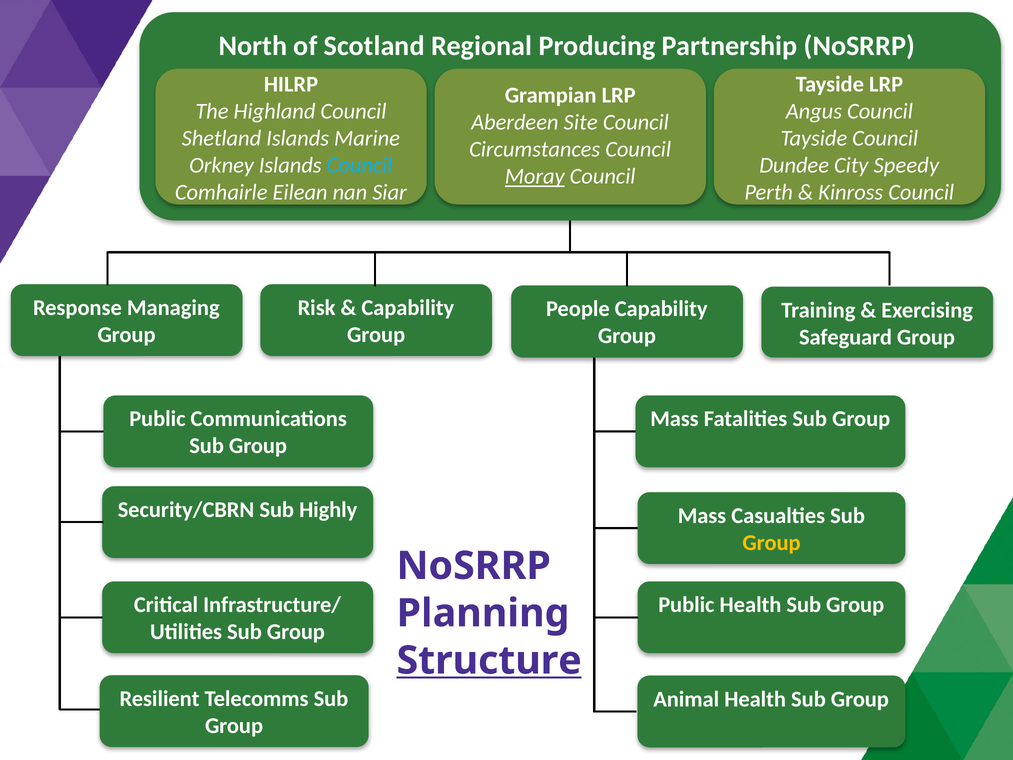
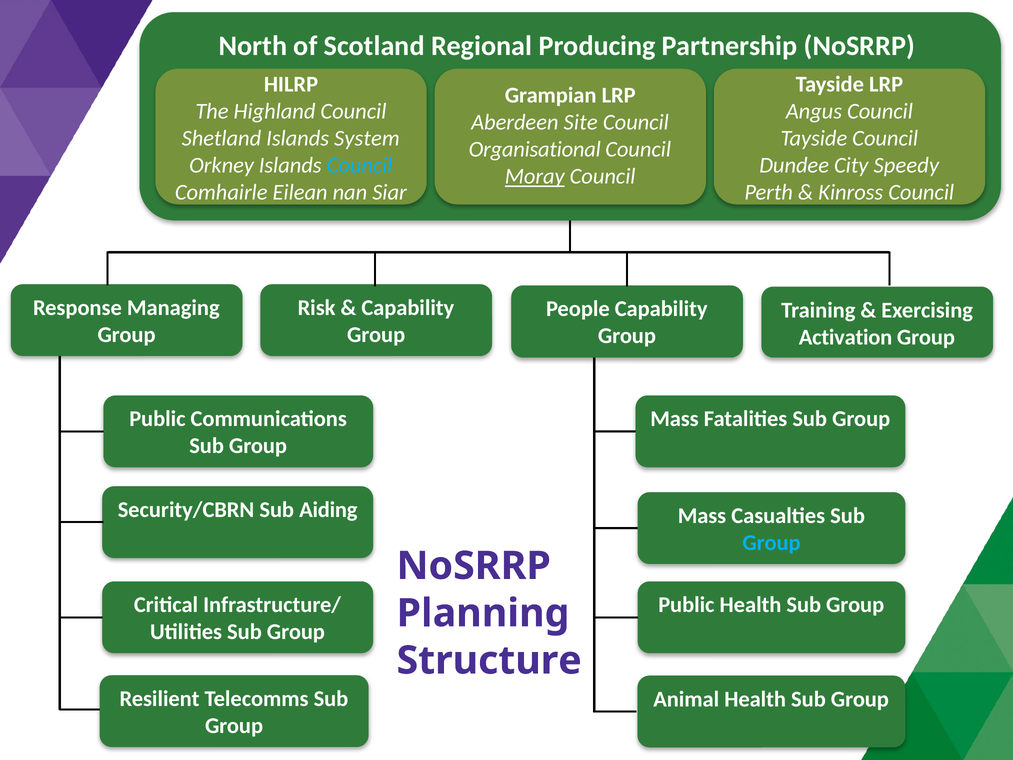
Marine: Marine -> System (367, 138)
Circumstances: Circumstances -> Organisational (535, 149)
Safeguard: Safeguard -> Activation (846, 337)
Highly: Highly -> Aiding (328, 510)
Group colour: yellow -> light blue (772, 543)
Structure underline: present -> none (489, 660)
